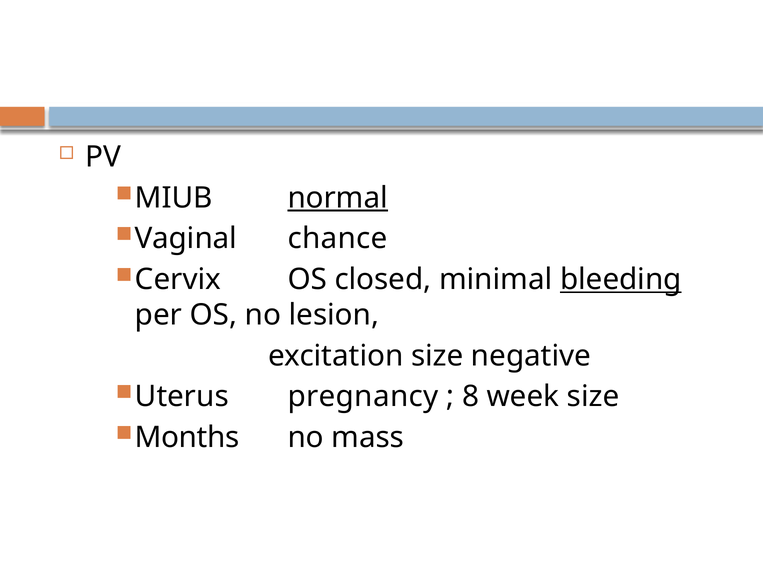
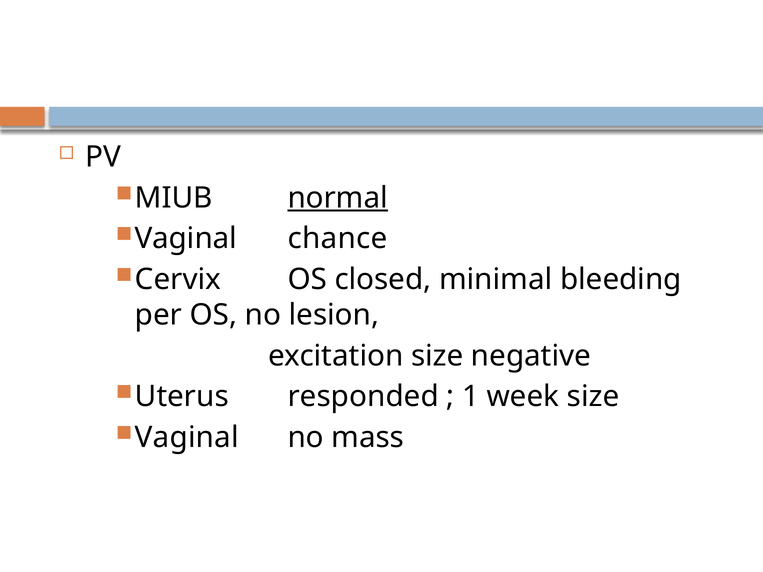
bleeding underline: present -> none (621, 280)
pregnancy: pregnancy -> responded (363, 397)
8: 8 -> 1 (471, 397)
Months: Months -> Vaginal (187, 438)
